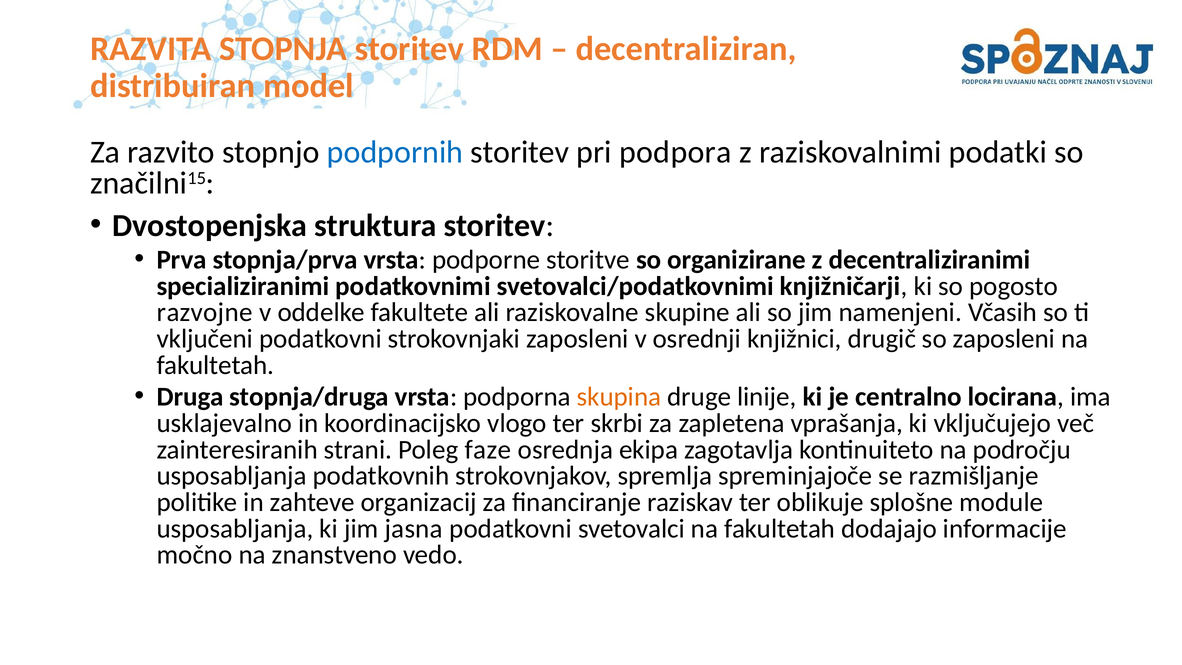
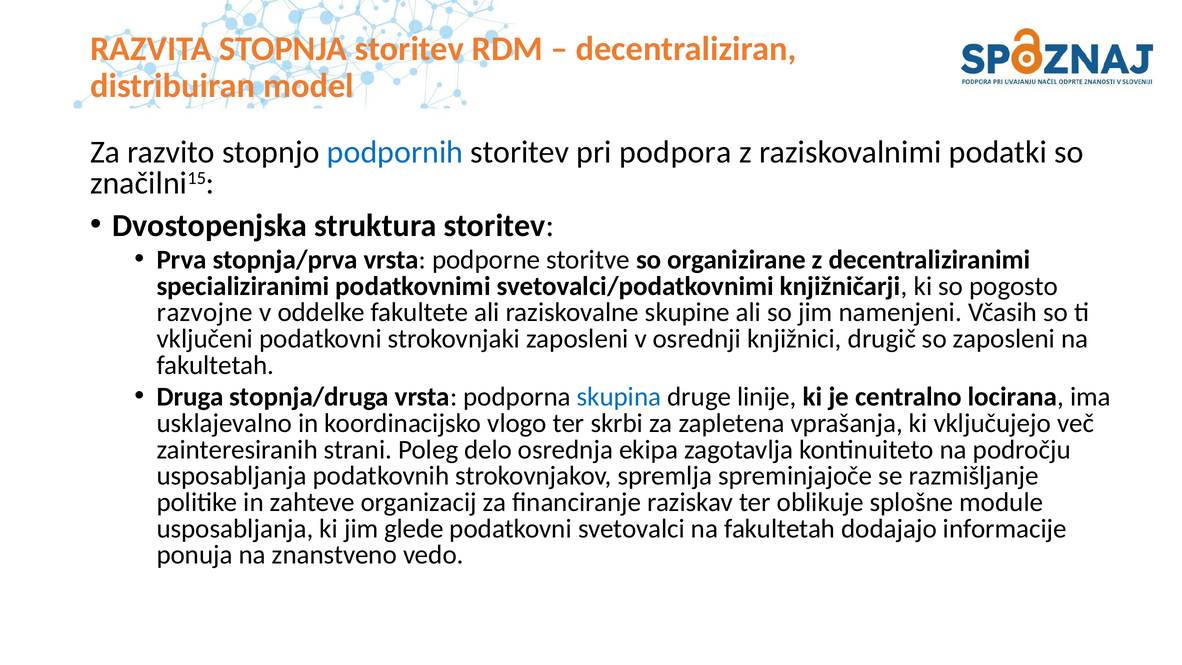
skupina colour: orange -> blue (619, 397)
faze: faze -> delo (488, 450)
jasna: jasna -> glede (414, 528)
močno: močno -> ponuja (195, 555)
